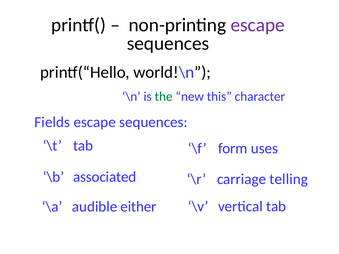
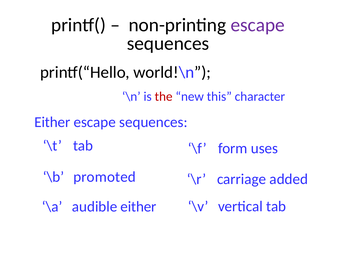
the colour: green -> red (164, 97)
Fields: Fields -> Either (52, 122)
associated: associated -> promoted (105, 177)
telling: telling -> added (289, 179)
